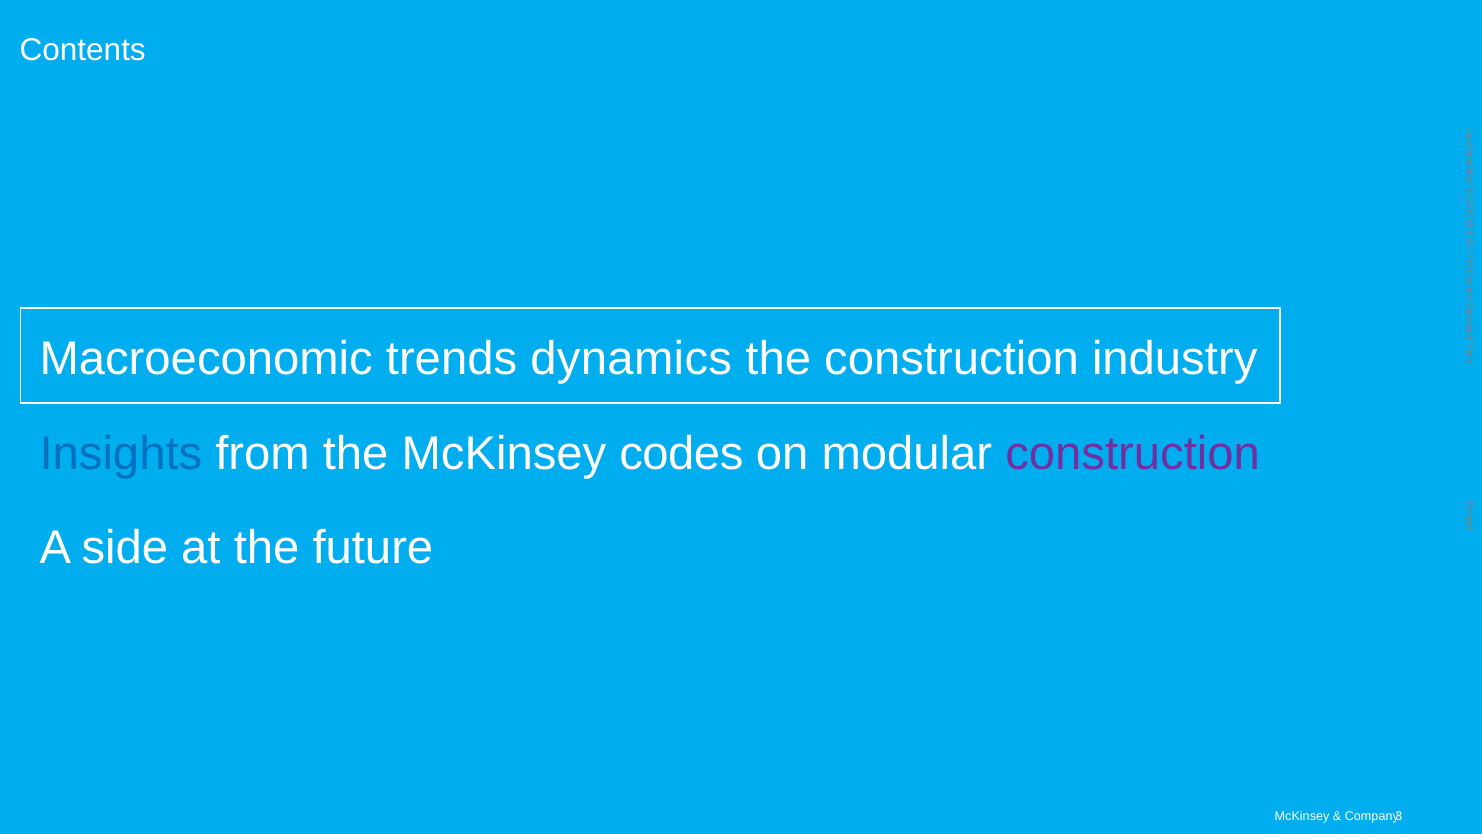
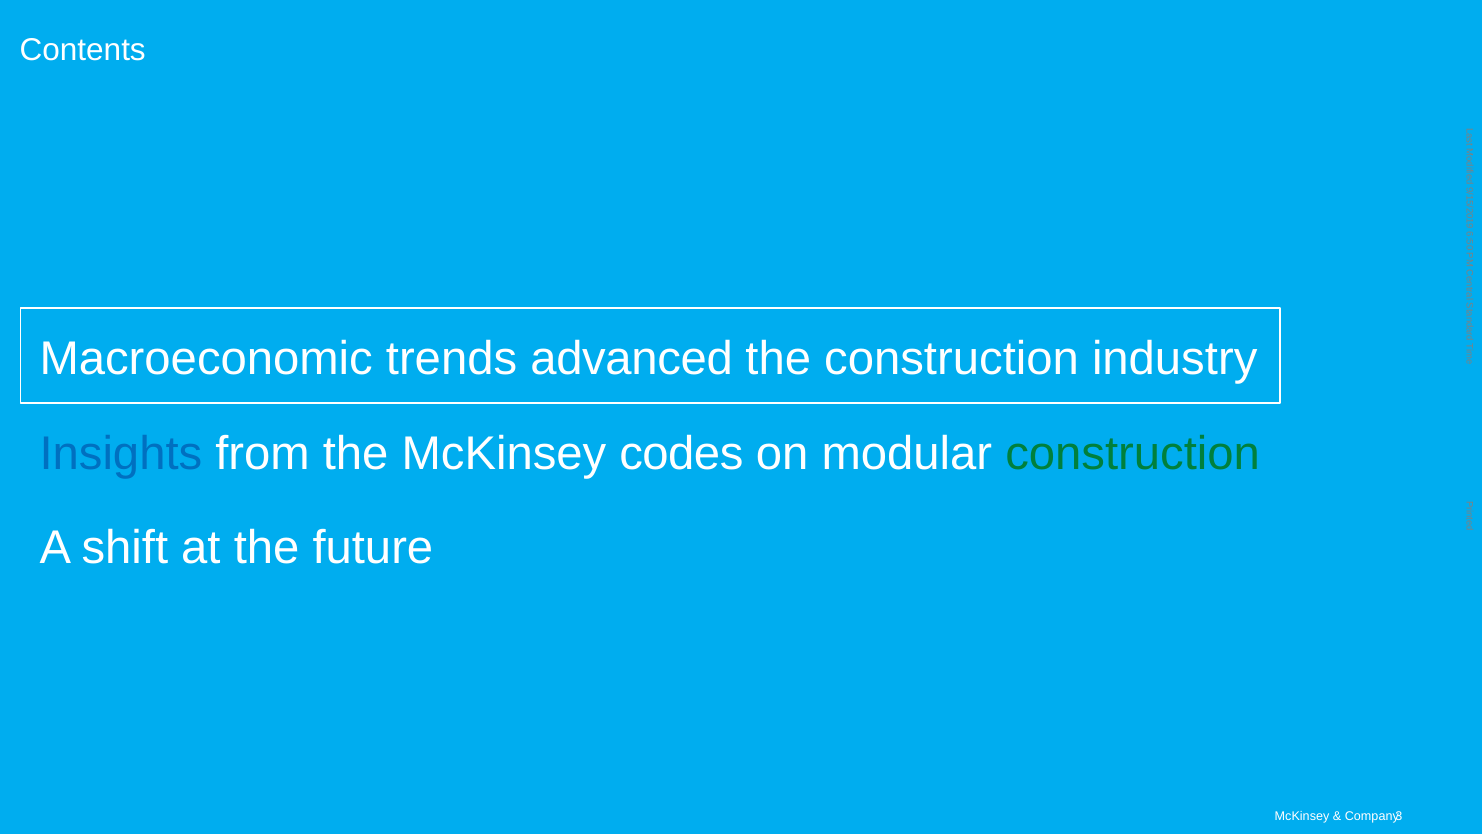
dynamics: dynamics -> advanced (632, 359)
construction colour: purple -> green (1133, 453)
side: side -> shift (125, 548)
